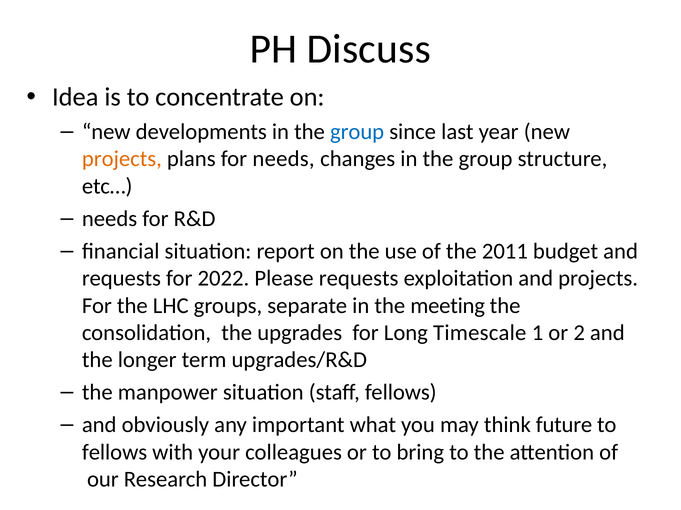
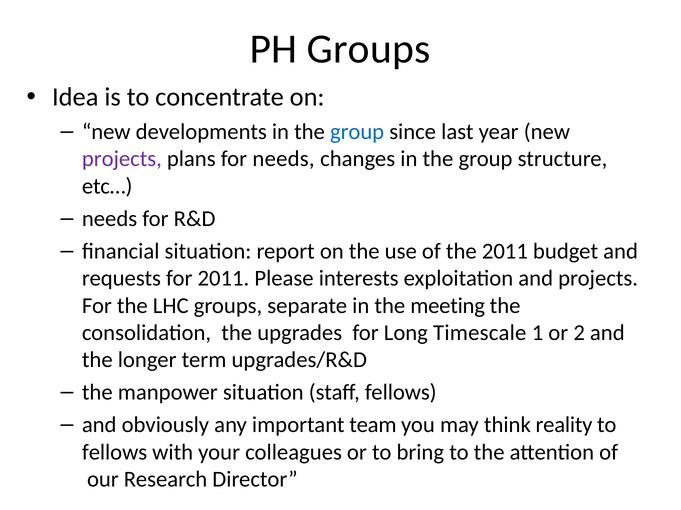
PH Discuss: Discuss -> Groups (369, 49)
projects colour: orange -> purple (122, 159)
for 2022: 2022 -> 2011 (223, 279)
Please requests: requests -> interests (359, 279)
what: what -> team (373, 426)
future: future -> reality (564, 426)
